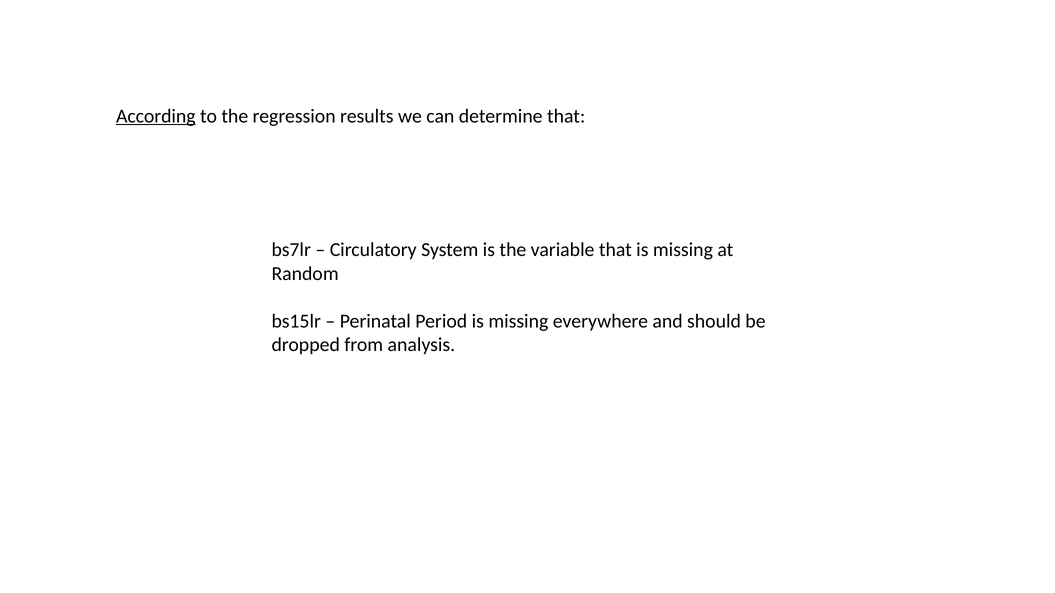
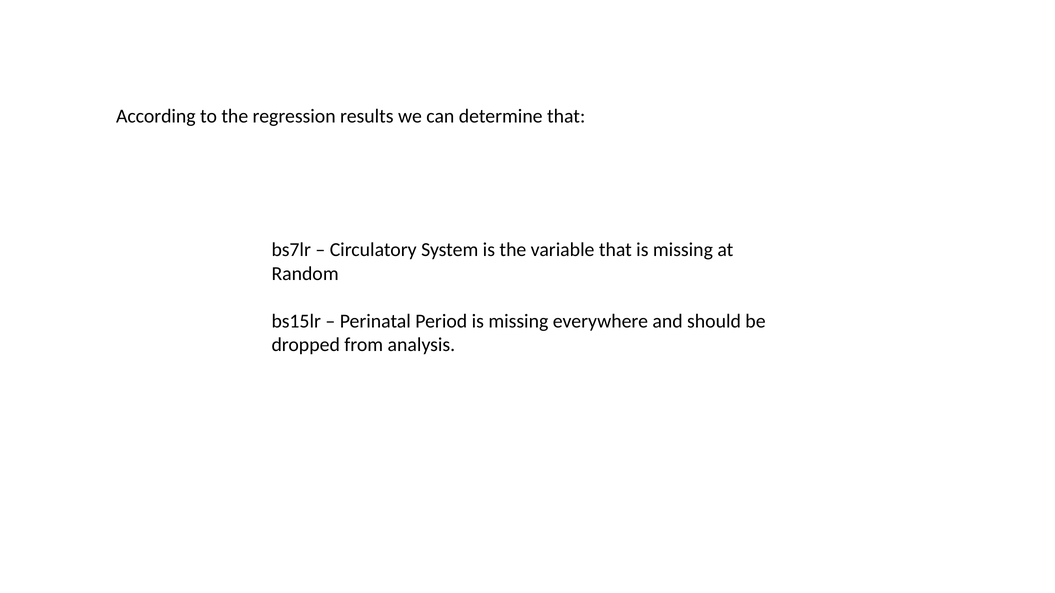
According underline: present -> none (156, 116)
